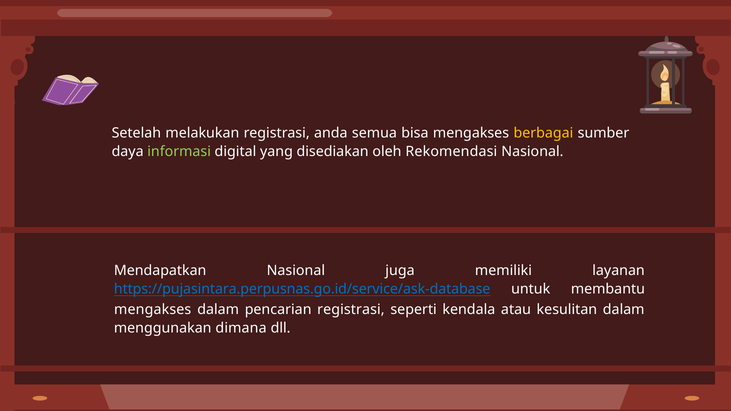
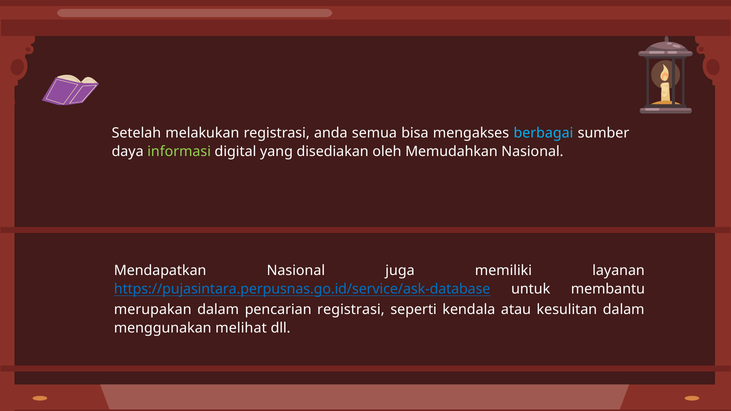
berbagai colour: yellow -> light blue (543, 133)
Rekomendasi: Rekomendasi -> Memudahkan (451, 152)
mengakses: mengakses -> merupakan (153, 310)
dimana: dimana -> melihat (241, 328)
